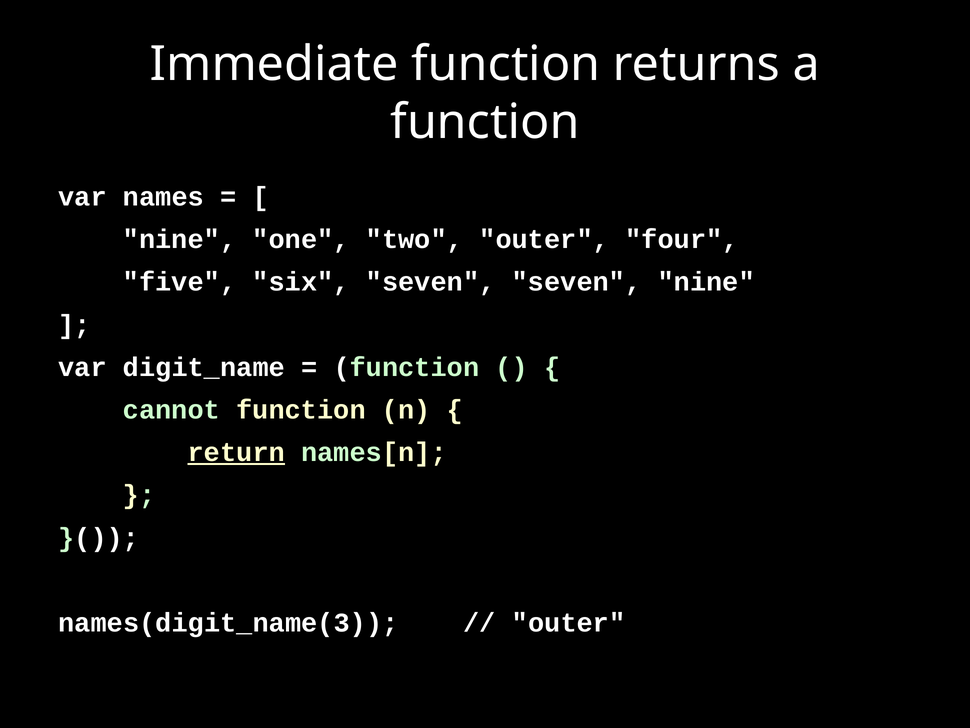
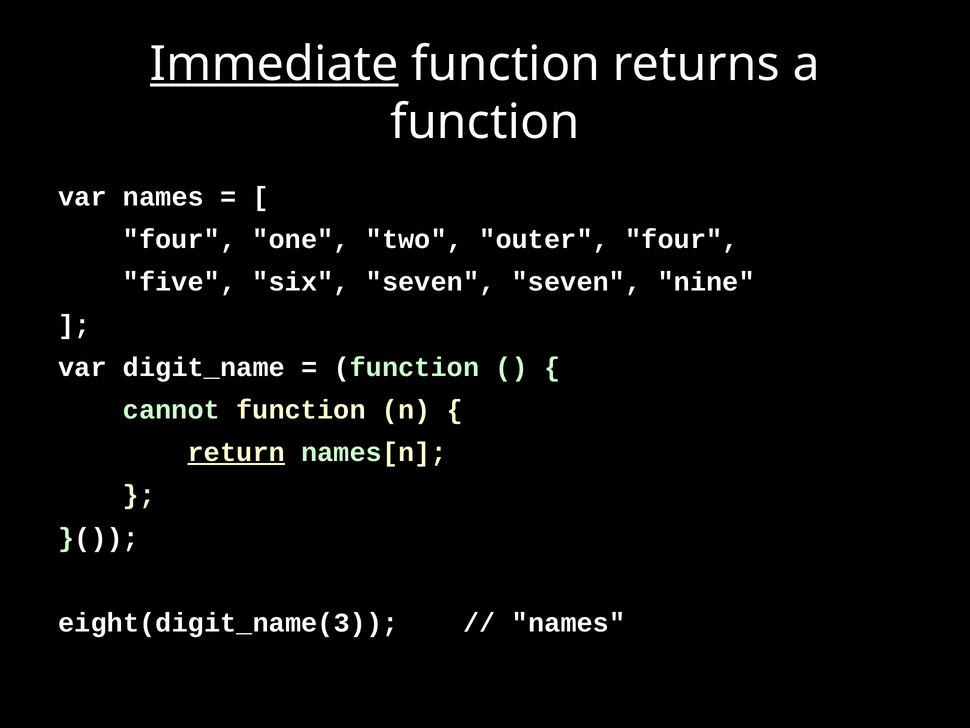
Immediate underline: none -> present (274, 64)
nine: nine -> four (180, 239)
names(digit_name(3: names(digit_name(3 -> eight(digit_name(3 (228, 622)
outer: outer -> names (569, 622)
